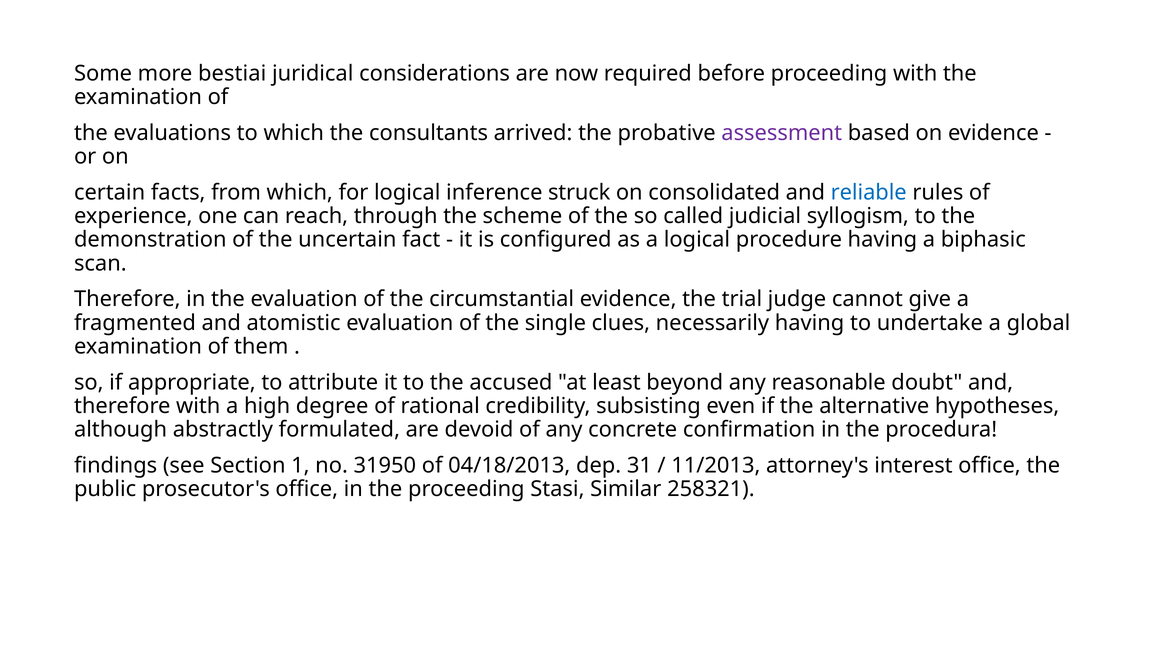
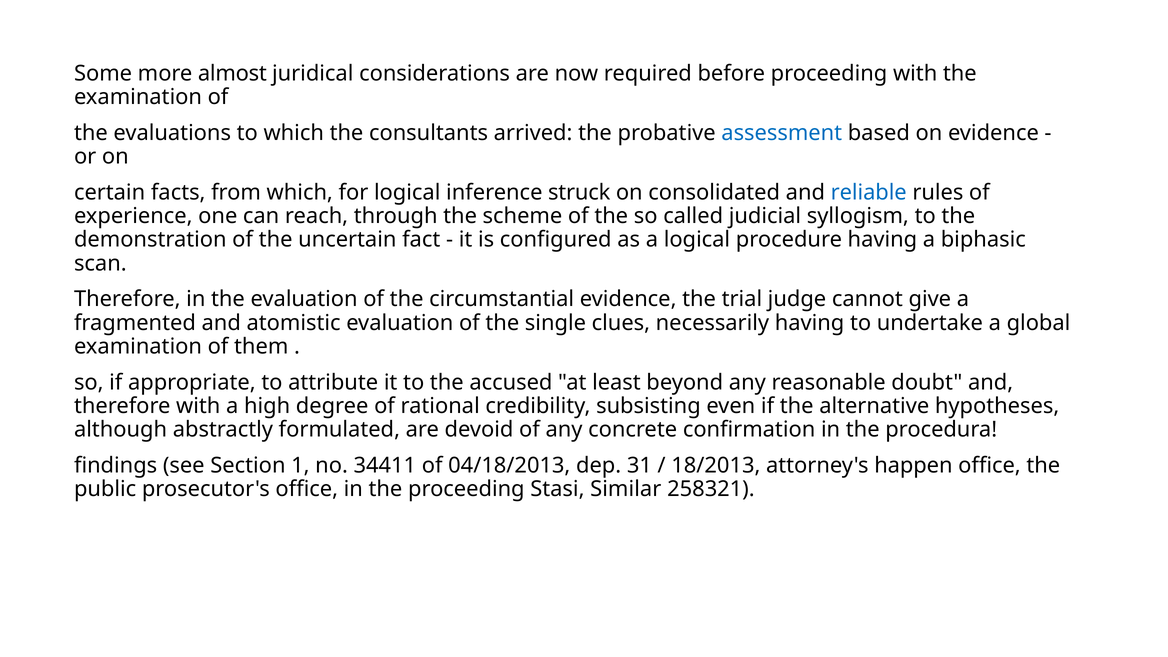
bestiai: bestiai -> almost (232, 73)
assessment colour: purple -> blue (782, 133)
31950: 31950 -> 34411 (385, 466)
11/2013: 11/2013 -> 18/2013 (716, 466)
interest: interest -> happen (913, 466)
